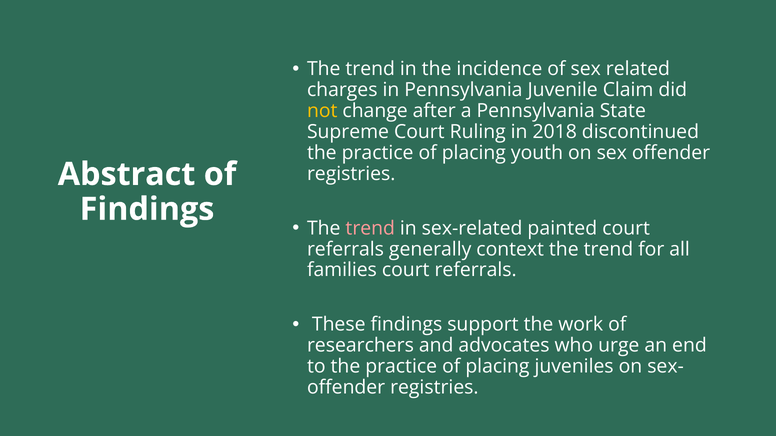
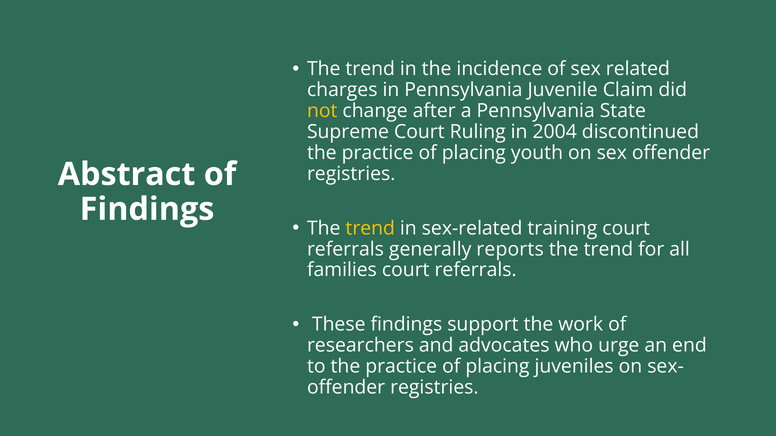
2018: 2018 -> 2004 (555, 132)
trend colour: pink -> yellow (370, 228)
painted: painted -> training (562, 228)
context: context -> reports (510, 249)
